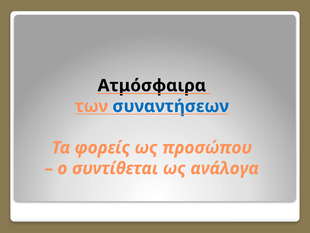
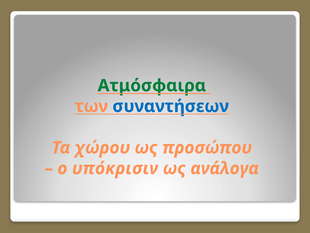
Ατμόσφαιρα colour: black -> green (152, 85)
φορείς: φορείς -> χώρου (102, 147)
συντίθεται: συντίθεται -> υπόκρισιν (115, 168)
